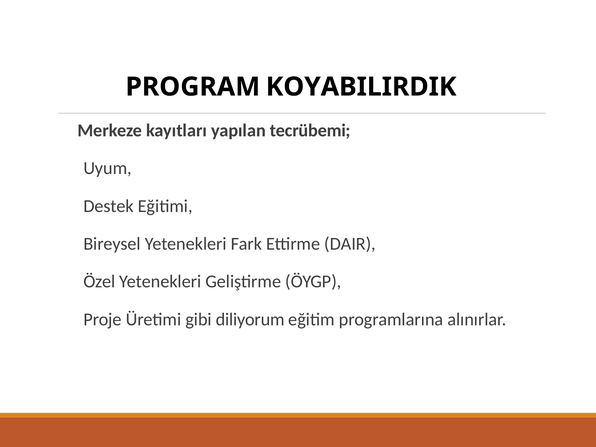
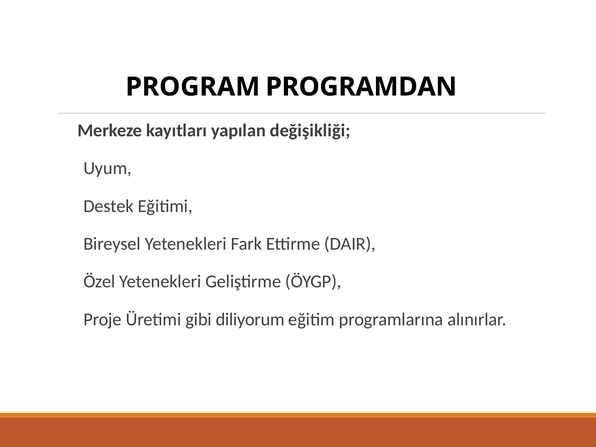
KOYABILIRDIK: KOYABILIRDIK -> PROGRAMDAN (361, 87)
tecrübemi: tecrübemi -> değişikliği (310, 130)
